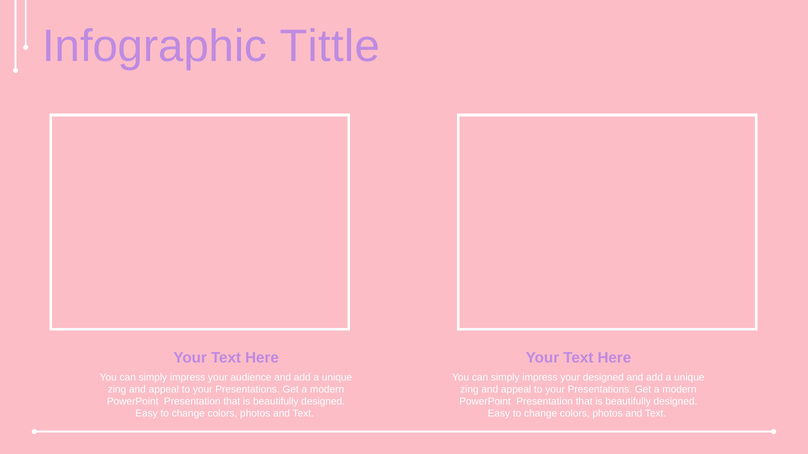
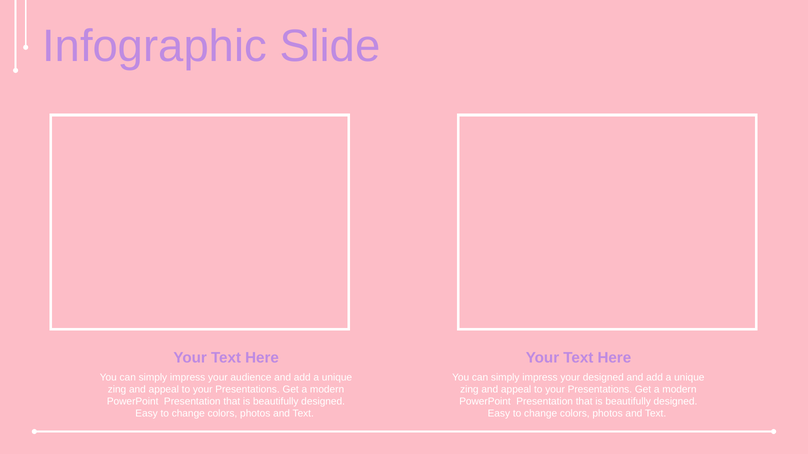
Tittle: Tittle -> Slide (330, 46)
